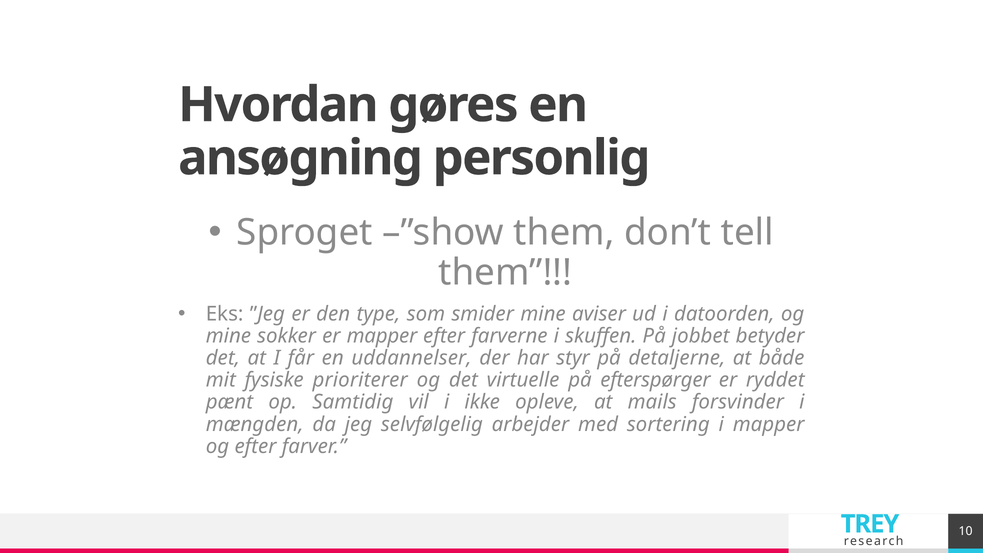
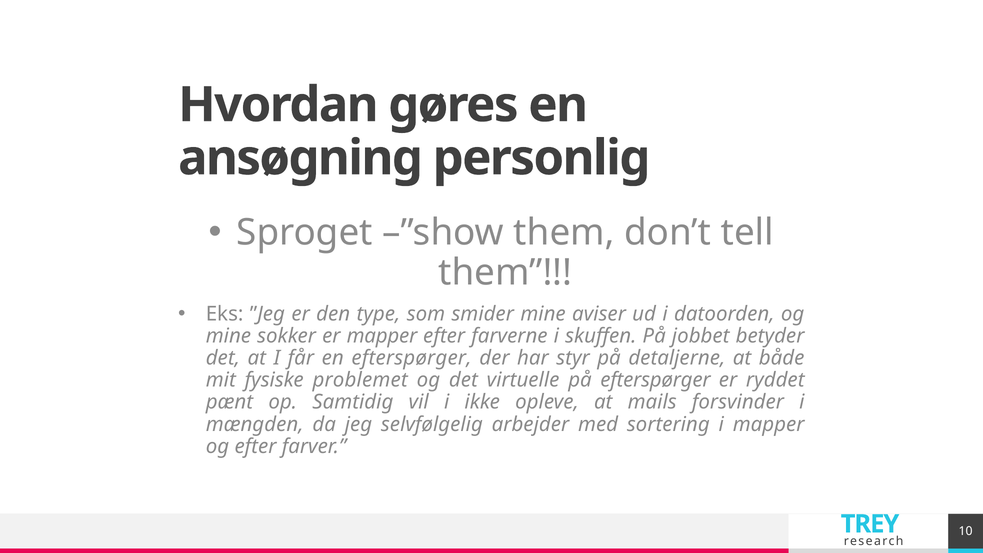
en uddannelser: uddannelser -> efterspørger (411, 358)
prioriterer: prioriterer -> problemet (360, 380)
